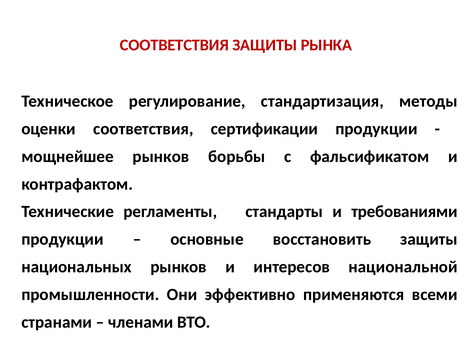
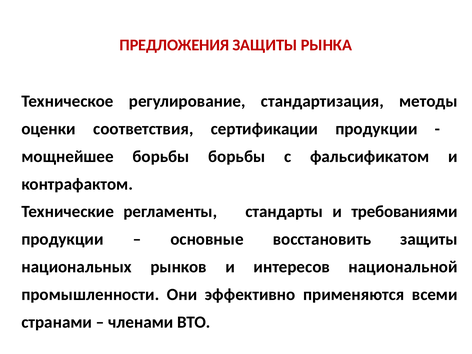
СООТВЕТСТВИЯ: СООТВЕТСТВИЯ -> ПРЕДЛОЖЕНИЯ (174, 45)
мощнейшее рынков: рынков -> борьбы (161, 156)
